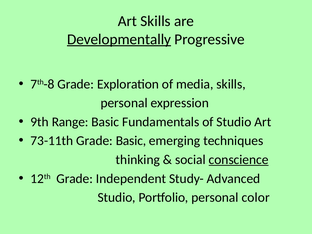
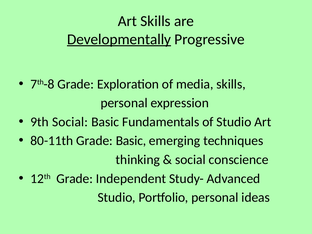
9th Range: Range -> Social (70, 122)
73-11th: 73-11th -> 80-11th (52, 141)
conscience underline: present -> none (239, 160)
color: color -> ideas (256, 197)
